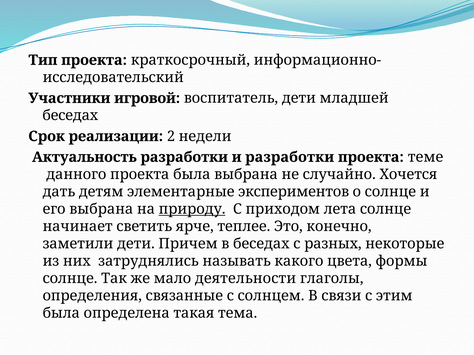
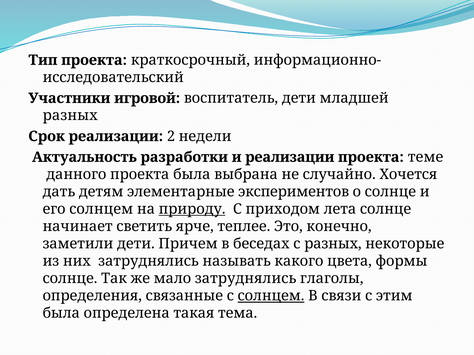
беседах: беседах -> разных (70, 116)
и разработки: разработки -> реализации (290, 157)
его выбрана: выбрана -> солнцем (101, 209)
мало деятельности: деятельности -> затруднялись (246, 279)
солнцем underline: none -> present (271, 296)
